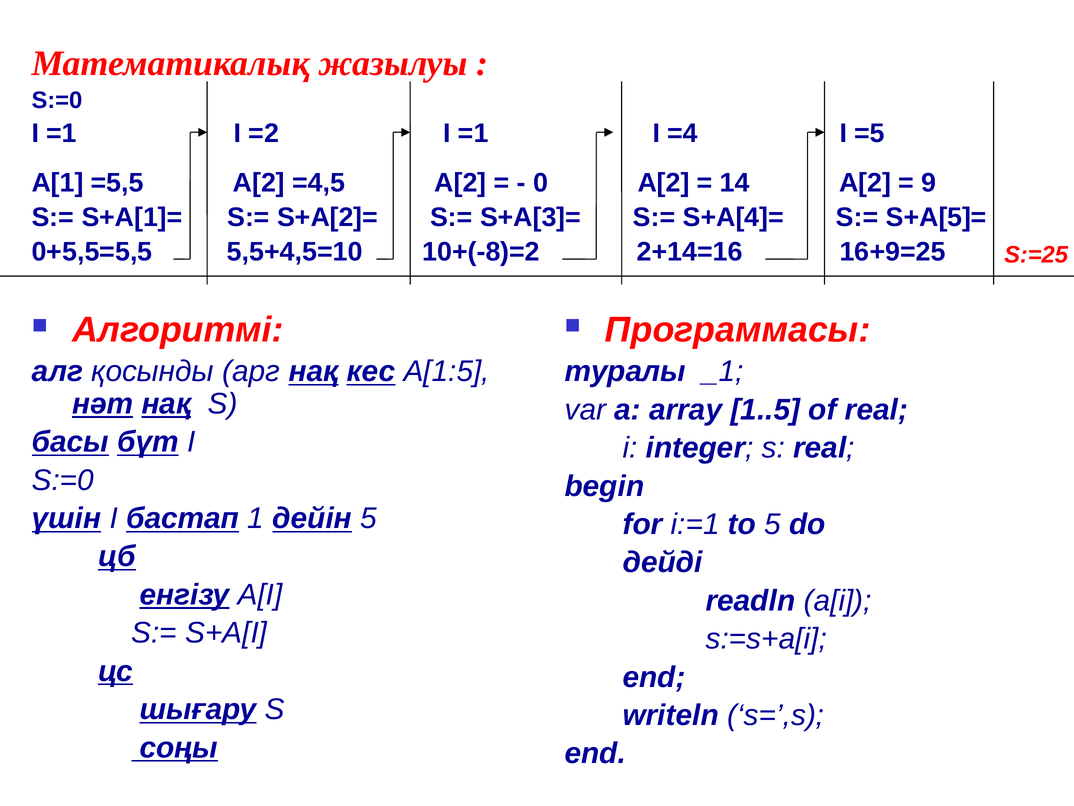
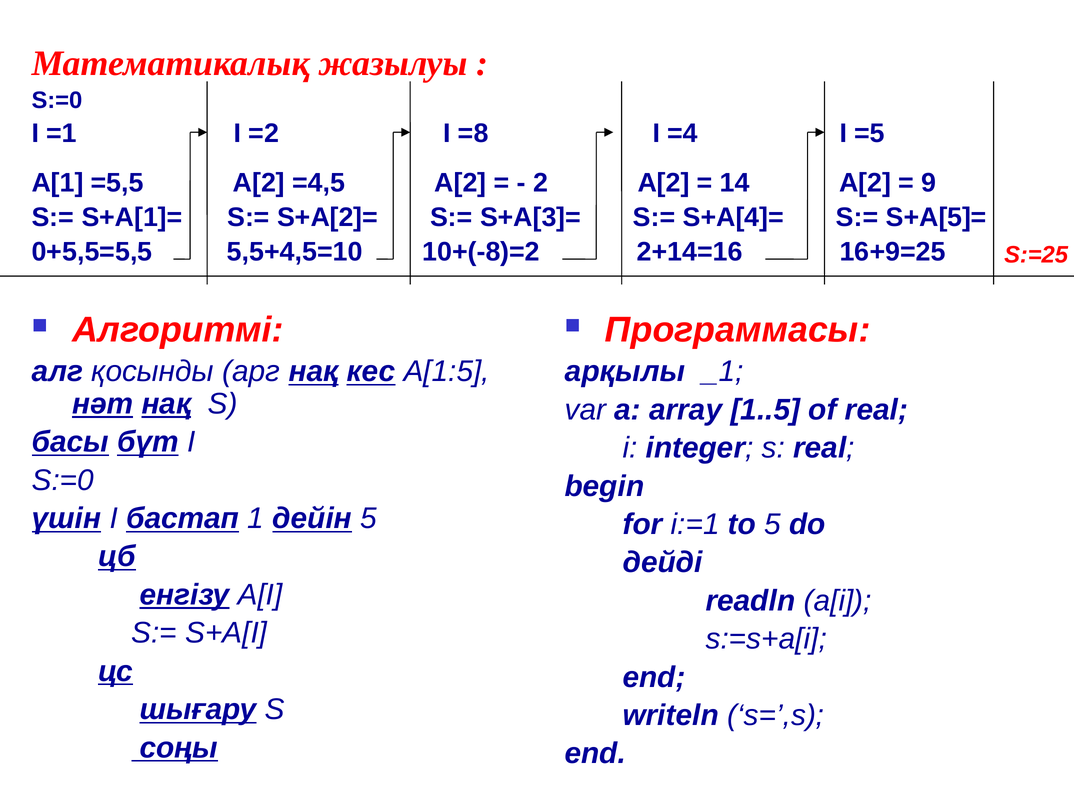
=2 І =1: =1 -> =8 (473, 133)
0: 0 -> 2 (541, 183)
туралы: туралы -> арқылы (625, 371)
